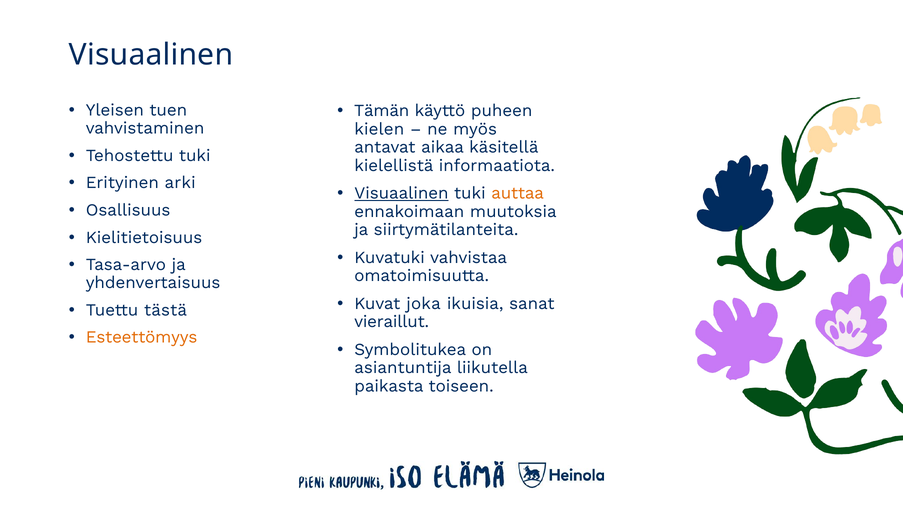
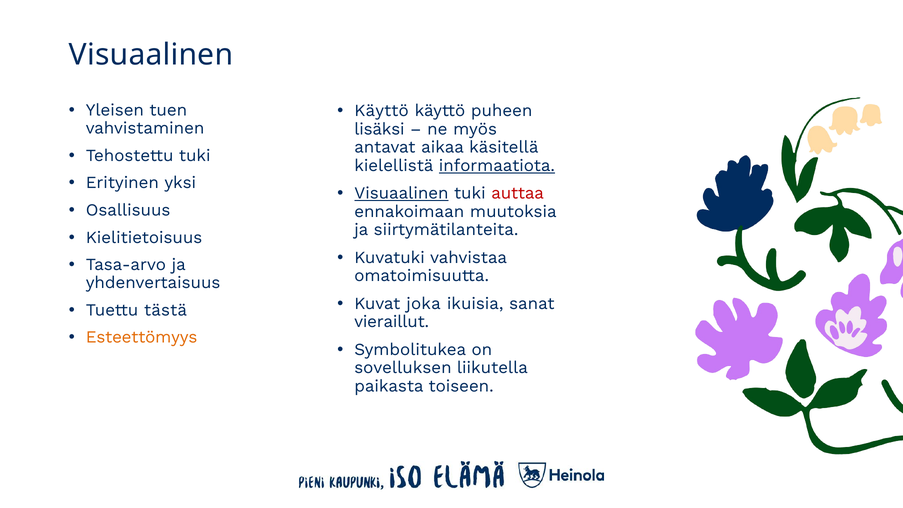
Tämän: Tämän -> Käyttö (382, 111)
kielen: kielen -> lisäksi (379, 129)
informaatiota underline: none -> present (497, 166)
arki: arki -> yksi (180, 183)
auttaa colour: orange -> red (518, 193)
asiantuntija: asiantuntija -> sovelluksen (403, 368)
